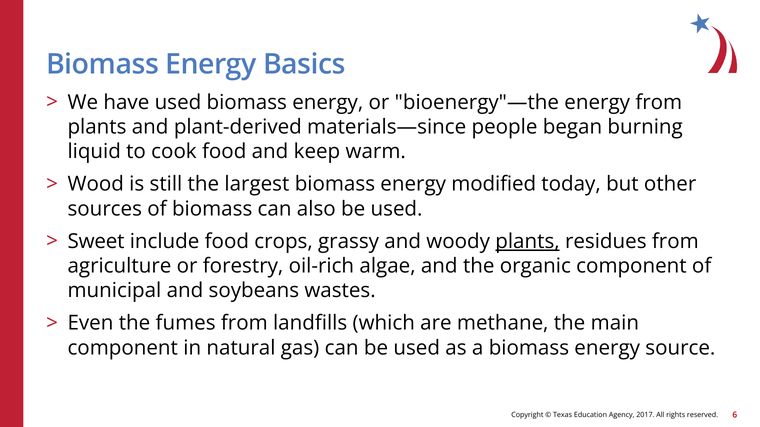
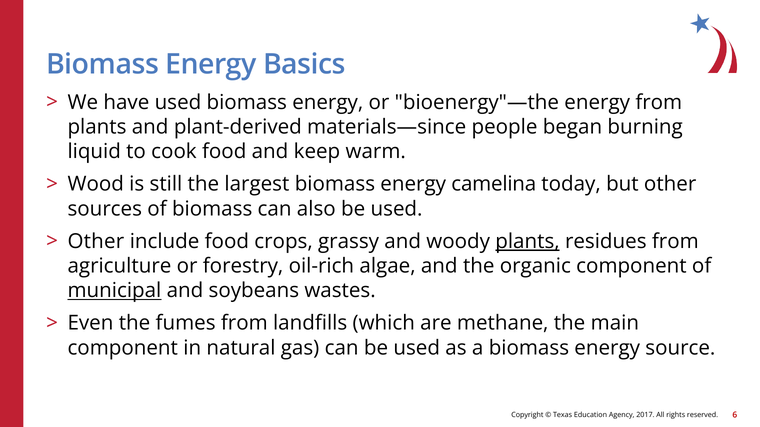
modified: modified -> camelina (494, 184)
Sweet: Sweet -> Other (96, 242)
municipal underline: none -> present (114, 291)
